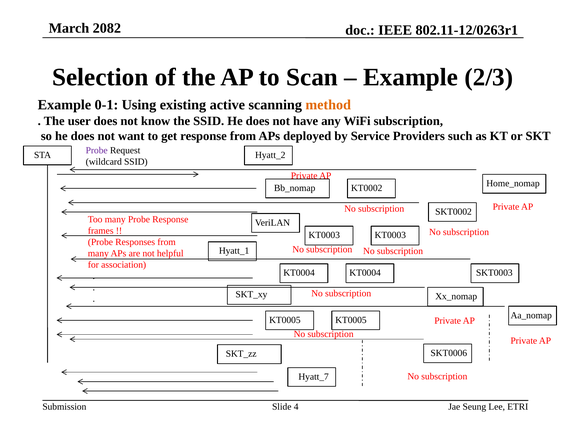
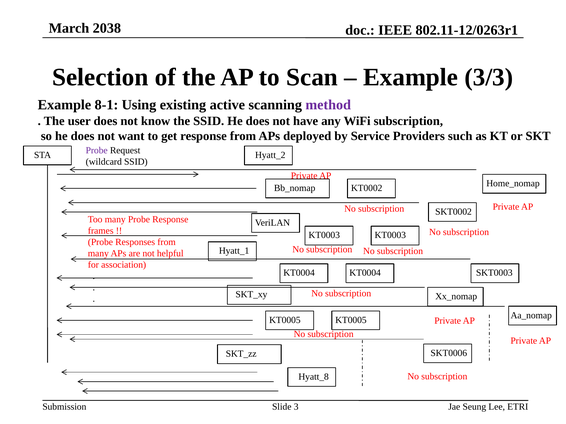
2082: 2082 -> 2038 (107, 28)
2/3: 2/3 -> 3/3 (489, 77)
0-1: 0-1 -> 8-1 (106, 105)
method colour: orange -> purple (328, 105)
Hyatt_7: Hyatt_7 -> Hyatt_8 (314, 377)
4: 4 -> 3 (296, 407)
